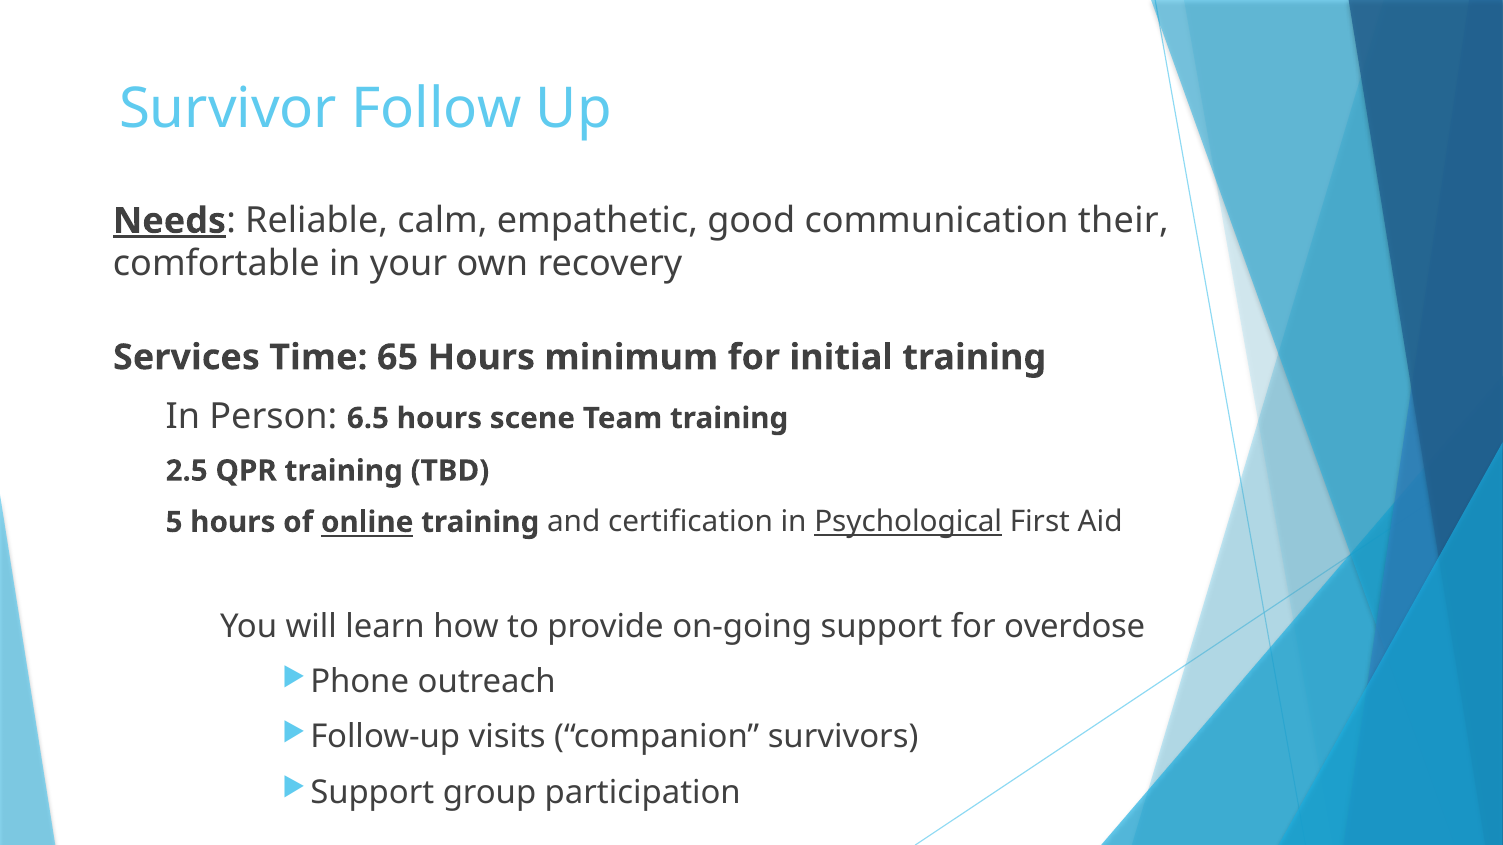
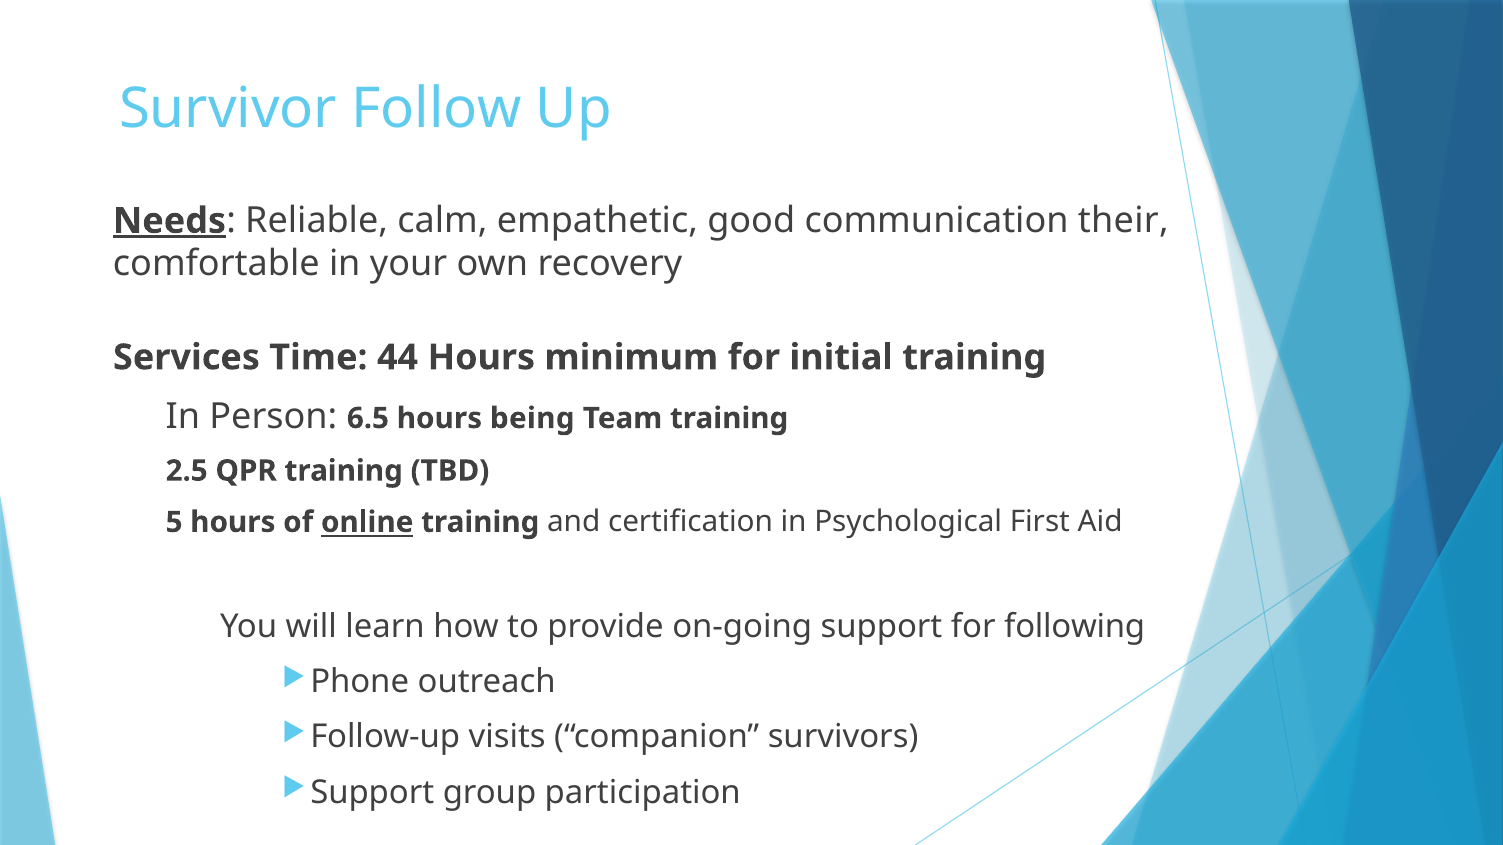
65: 65 -> 44 (398, 358)
scene: scene -> being (532, 418)
Psychological underline: present -> none (908, 522)
overdose: overdose -> following (1075, 627)
